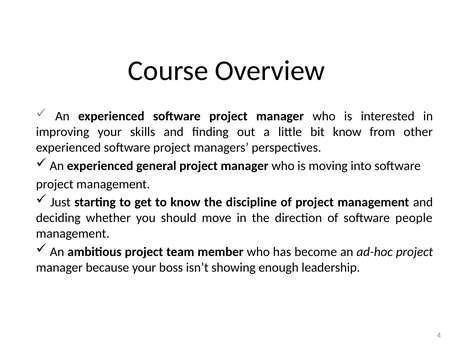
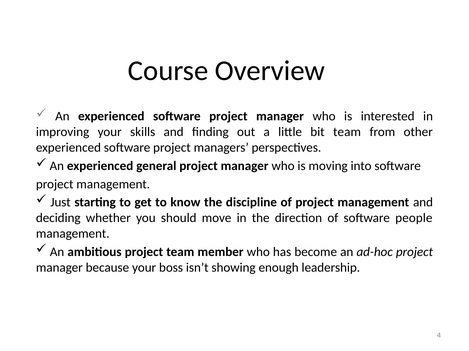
bit know: know -> team (347, 132)
